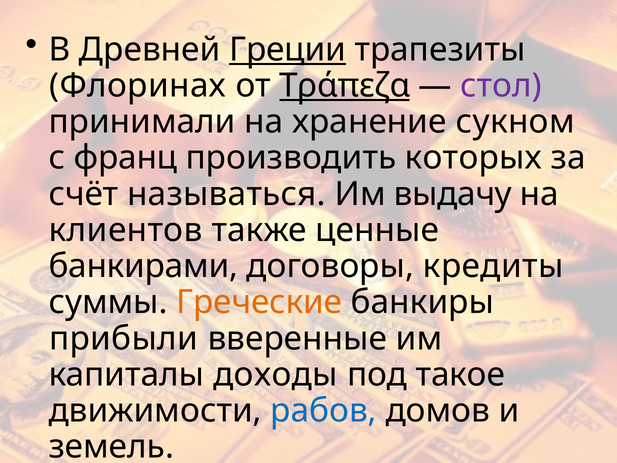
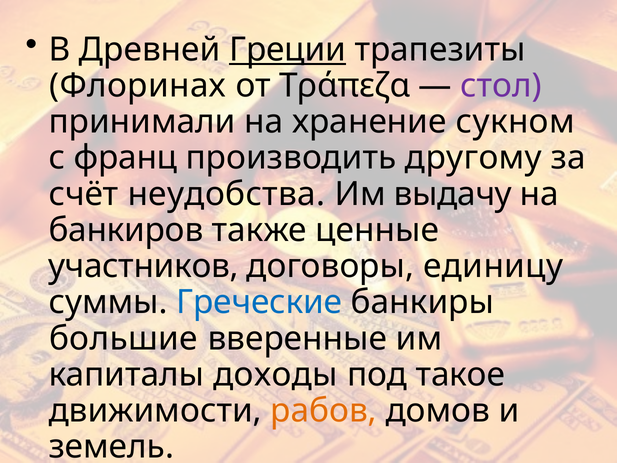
Τράπεζα underline: present -> none (345, 86)
которых: которых -> другому (473, 158)
называться: называться -> неудобства (226, 194)
клиентов: клиентов -> банкиров (126, 230)
банкирами: банкирами -> участников (143, 266)
кредиты: кредиты -> единицу (493, 266)
Греческие colour: orange -> blue (259, 302)
прибыли: прибыли -> большие (124, 338)
рабов colour: blue -> orange (324, 411)
